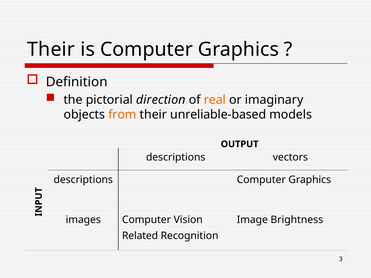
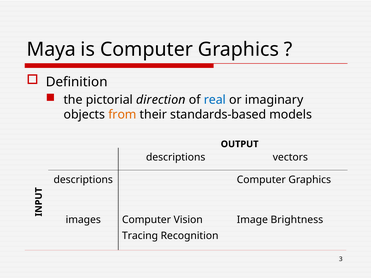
Their: Their -> Maya (51, 49)
real colour: orange -> blue (215, 100)
unreliable-based: unreliable-based -> standards-based (218, 115)
Related: Related -> Tracing (140, 236)
